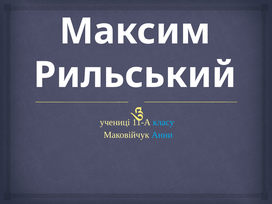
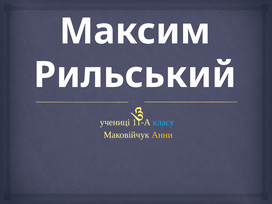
Анни colour: light blue -> yellow (162, 135)
